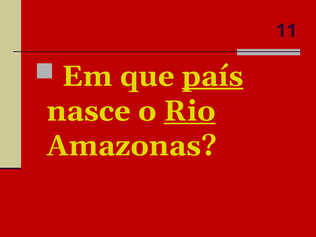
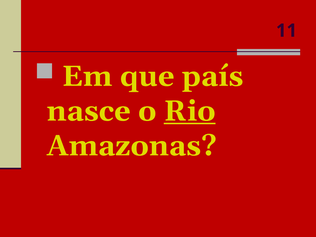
país underline: present -> none (213, 76)
